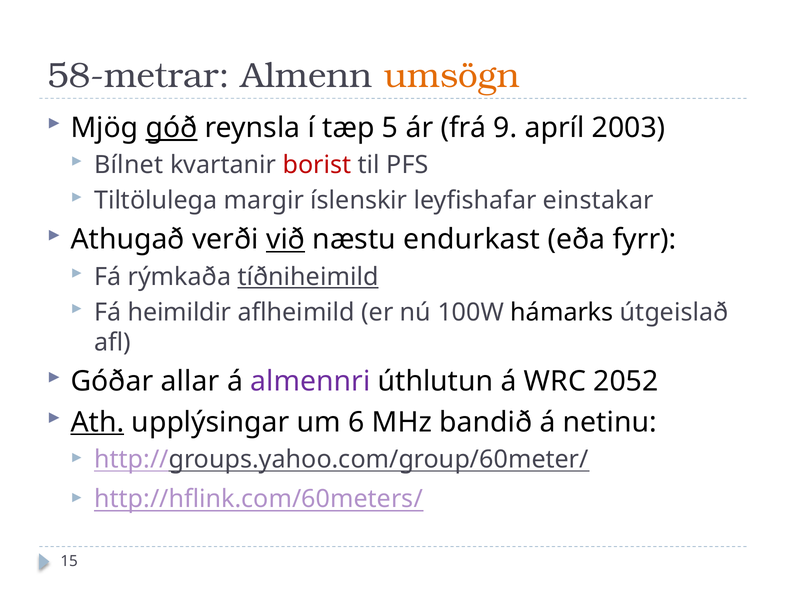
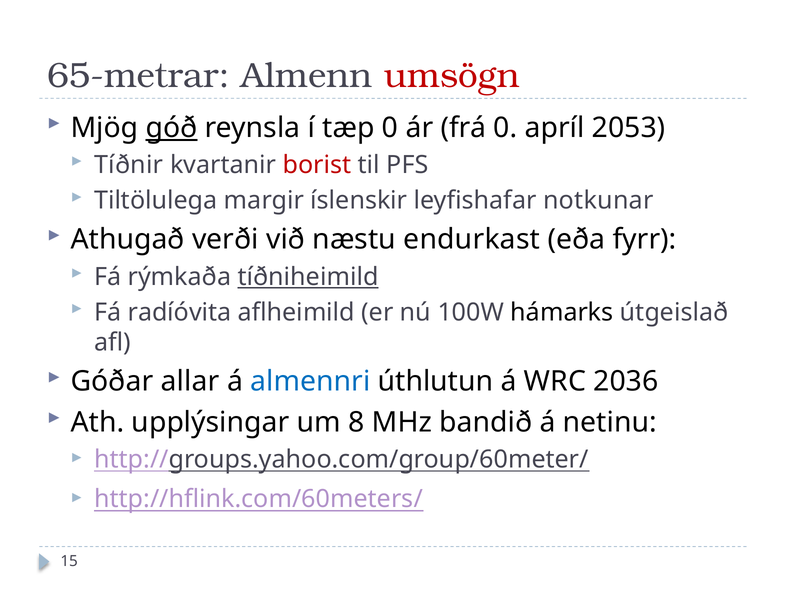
58-metrar: 58-metrar -> 65-metrar (138, 76)
umsögn colour: orange -> red (452, 76)
tæp 5: 5 -> 0 (390, 128)
frá 9: 9 -> 0 (505, 128)
2003: 2003 -> 2053 (629, 128)
Bílnet: Bílnet -> Tíðnir (129, 165)
einstakar: einstakar -> notkunar (598, 201)
við underline: present -> none (286, 239)
heimildir: heimildir -> radíóvita (180, 312)
almennri colour: purple -> blue (310, 381)
2052: 2052 -> 2036 (626, 381)
Ath underline: present -> none (97, 422)
6: 6 -> 8 (356, 422)
